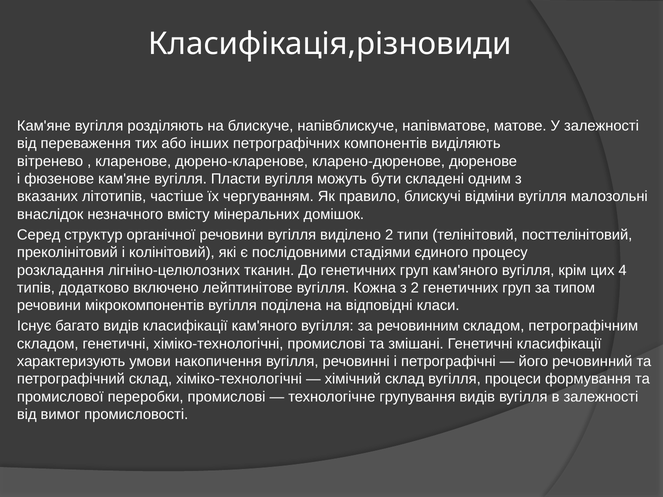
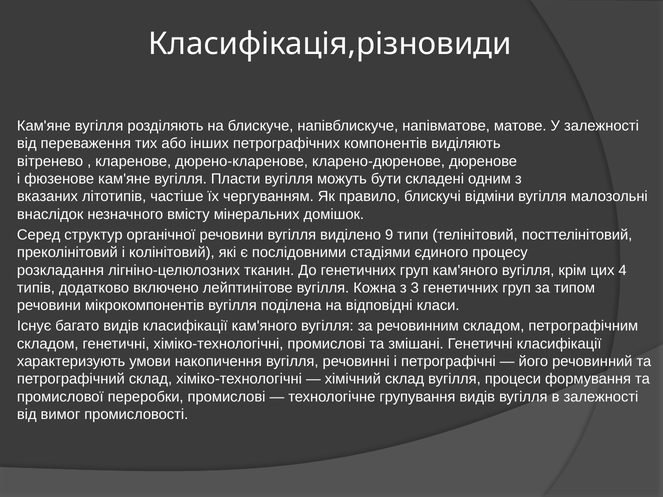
виділено 2: 2 -> 9 (389, 235)
з 2: 2 -> 3 (415, 288)
